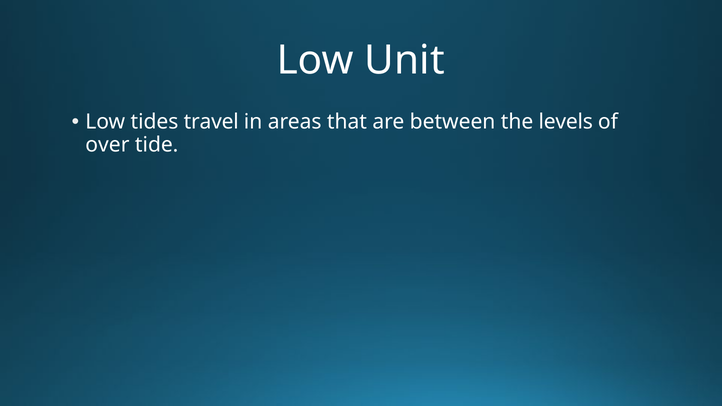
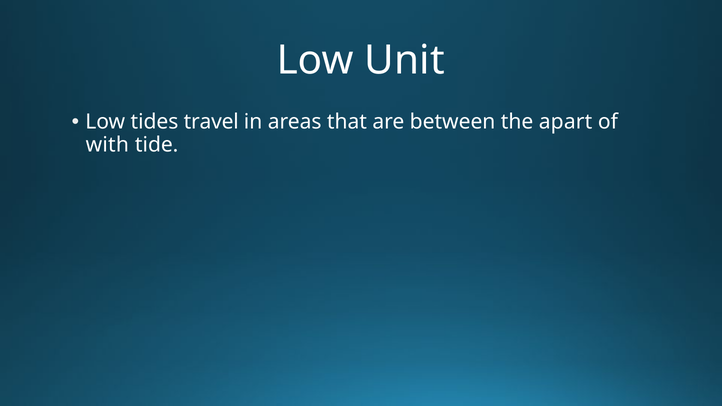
levels: levels -> apart (566, 122)
over: over -> with (107, 145)
